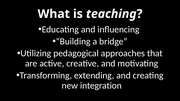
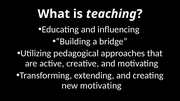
new integration: integration -> motivating (101, 86)
